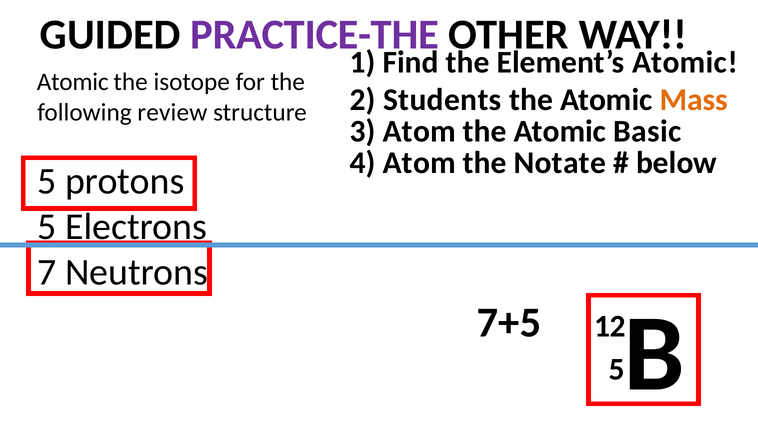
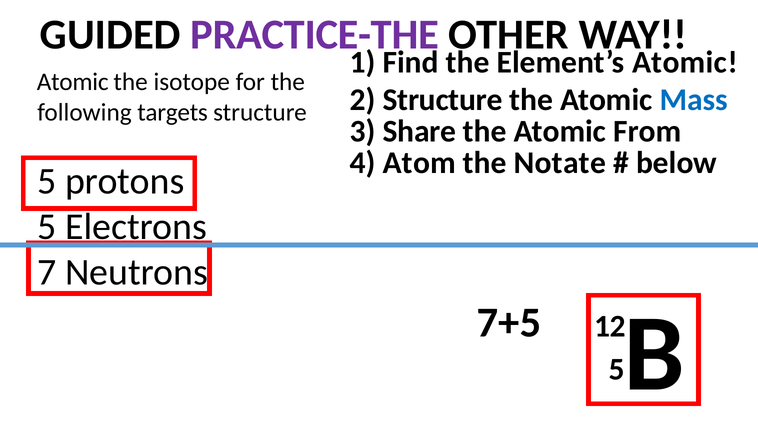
2 Students: Students -> Structure (443, 100)
Mass colour: orange -> blue (694, 100)
review: review -> targets (173, 112)
3 Atom: Atom -> Share (419, 131)
Basic: Basic -> From (647, 131)
